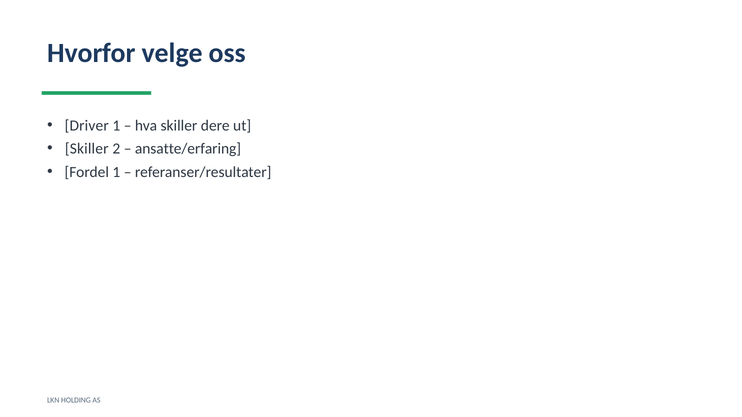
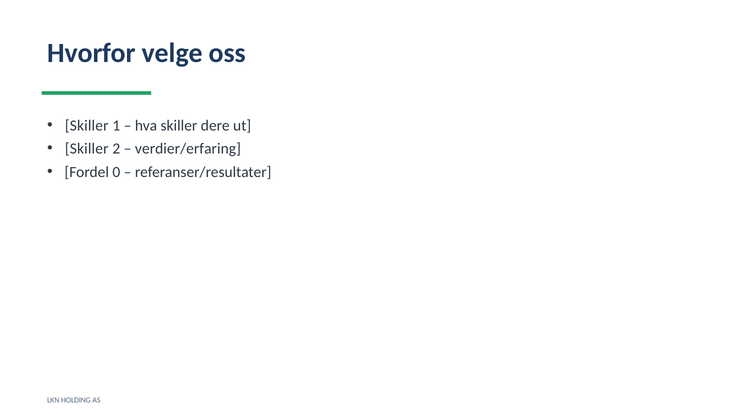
Driver: Driver -> Skiller (87, 126)
ansatte/erfaring: ansatte/erfaring -> verdier/erfaring (188, 149)
Fordel 1: 1 -> 0 (116, 172)
